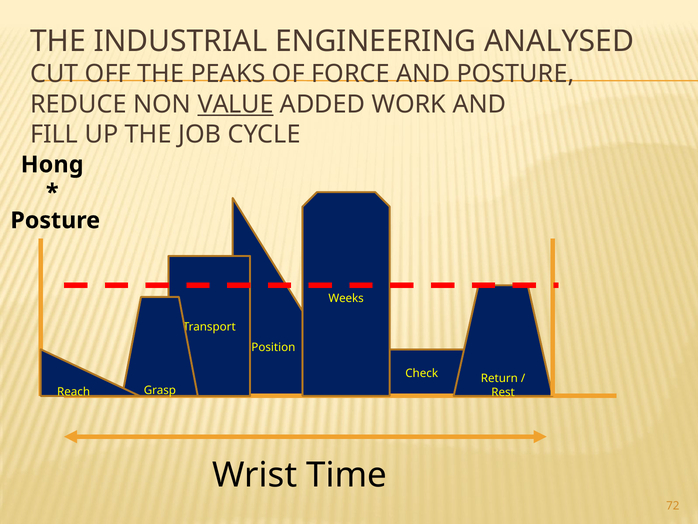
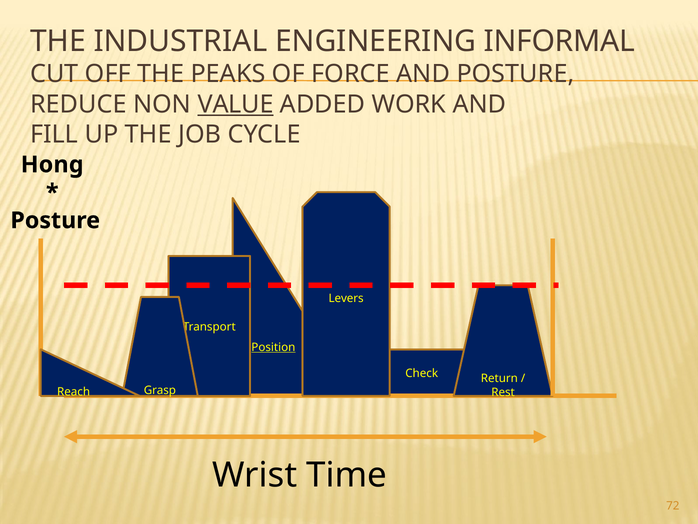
ANALYSED: ANALYSED -> INFORMAL (559, 41)
Weeks: Weeks -> Levers (346, 298)
Position underline: none -> present (273, 347)
